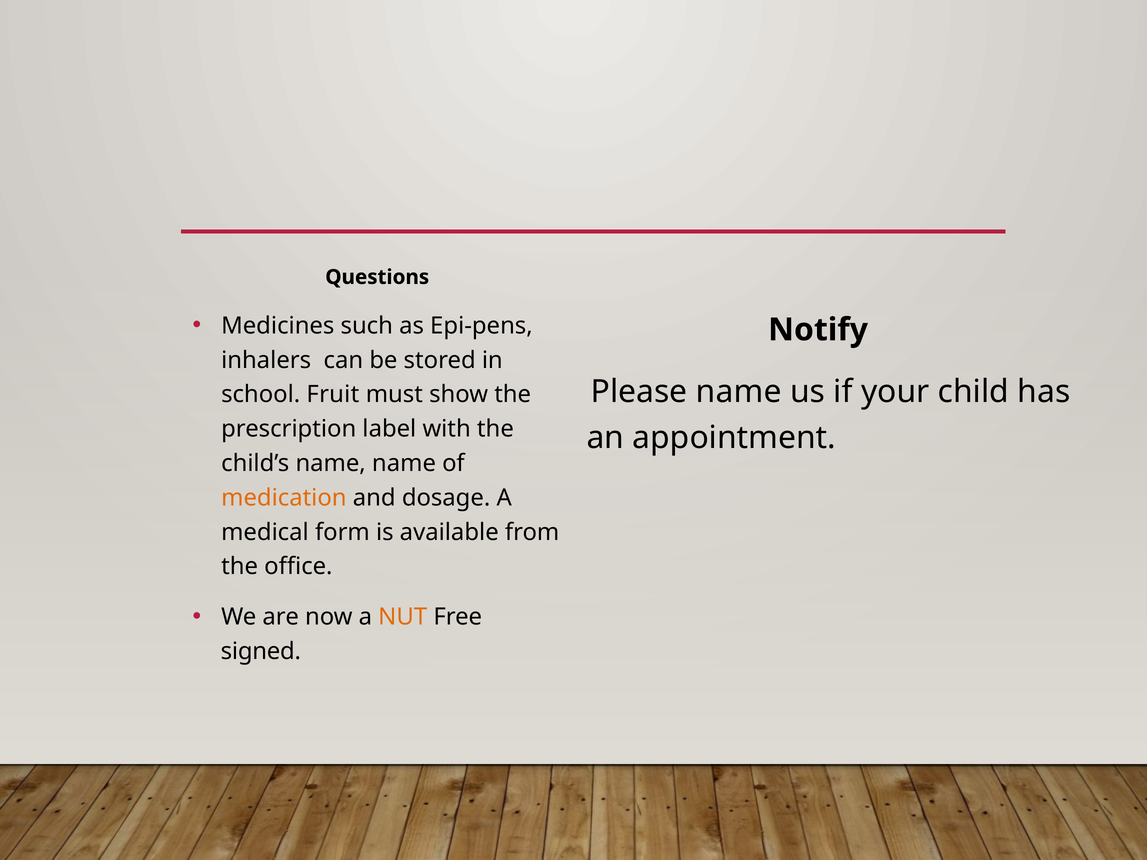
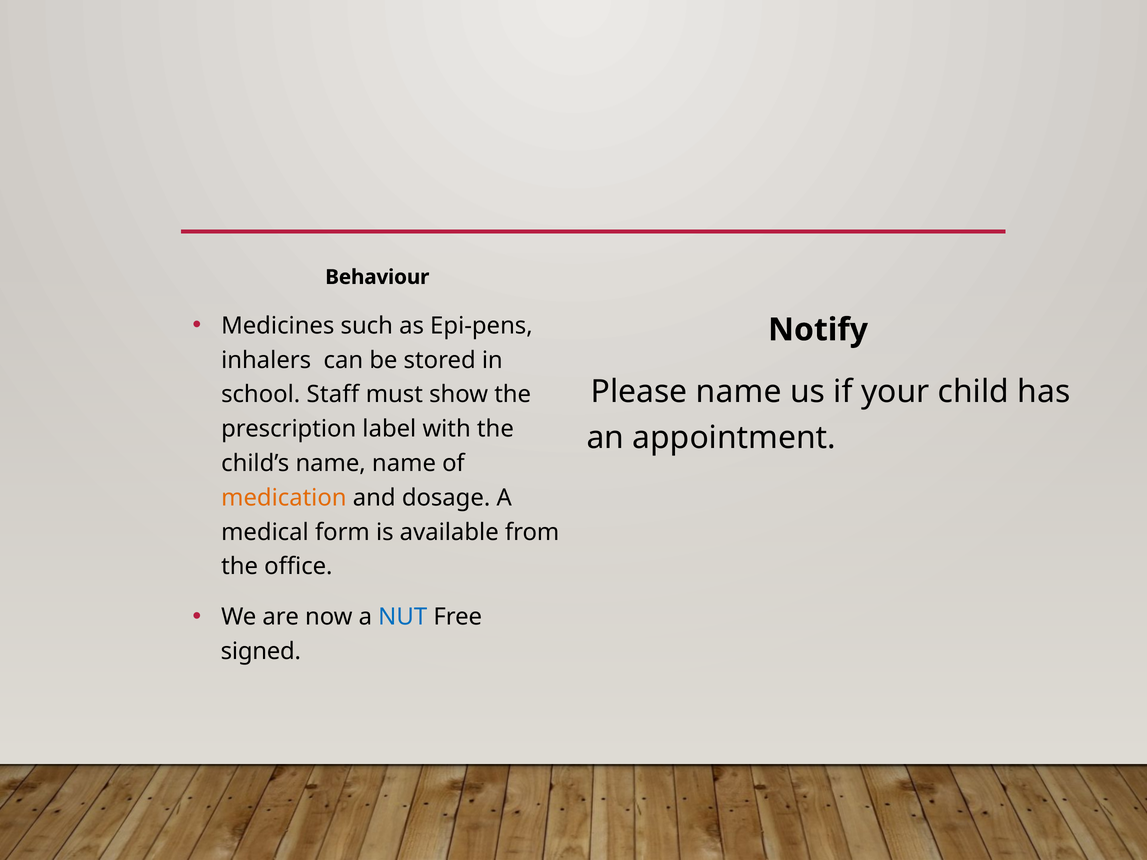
Questions: Questions -> Behaviour (377, 277)
Fruit: Fruit -> Staff (333, 395)
NUT colour: orange -> blue (403, 617)
